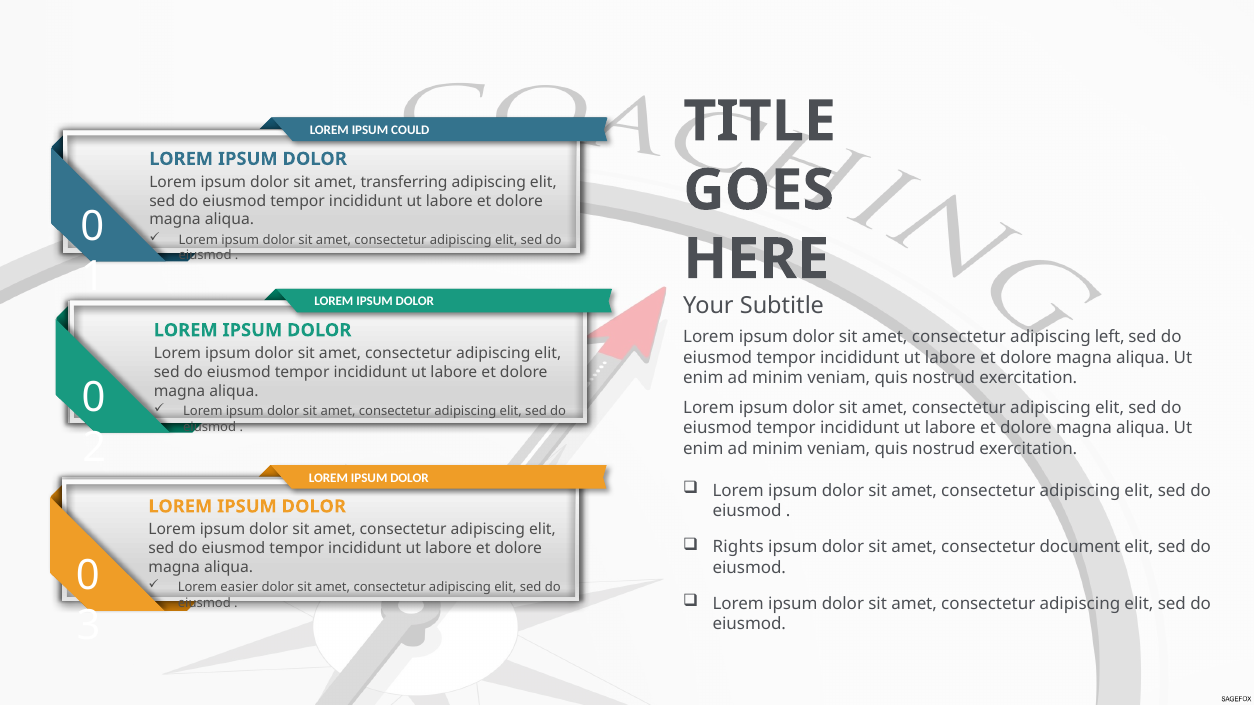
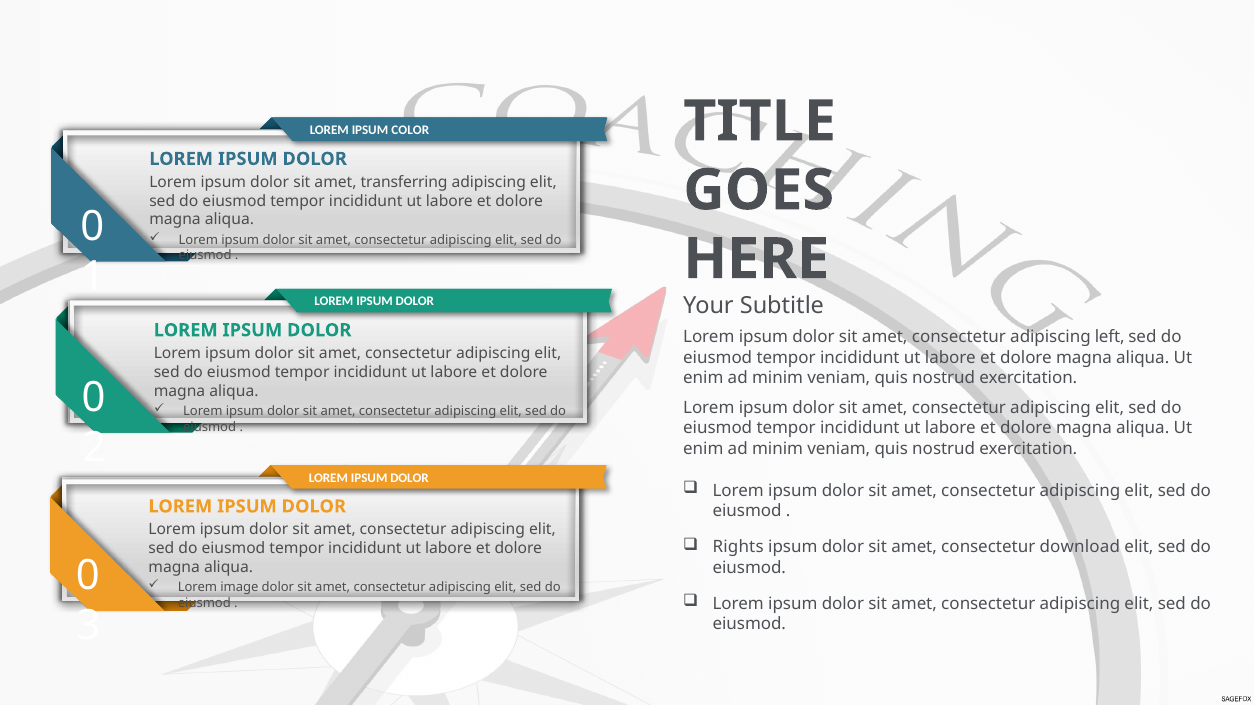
COULD: COULD -> COLOR (410, 130)
document: document -> download (1080, 548)
easier: easier -> image (239, 588)
